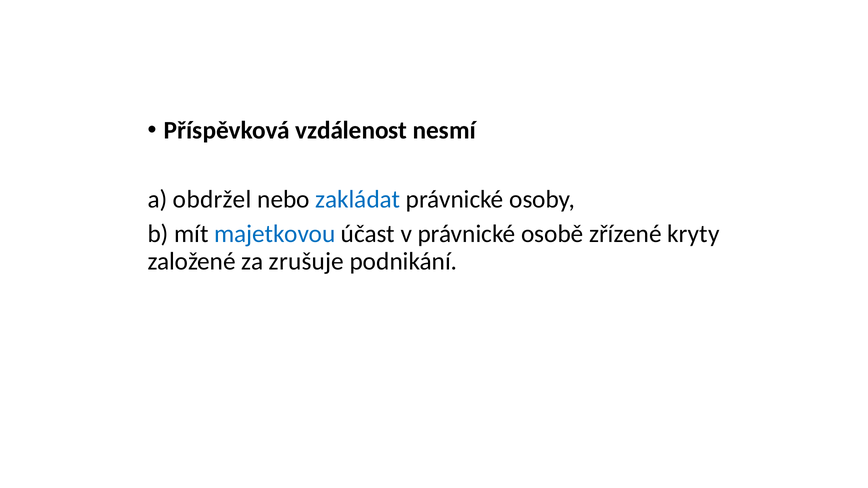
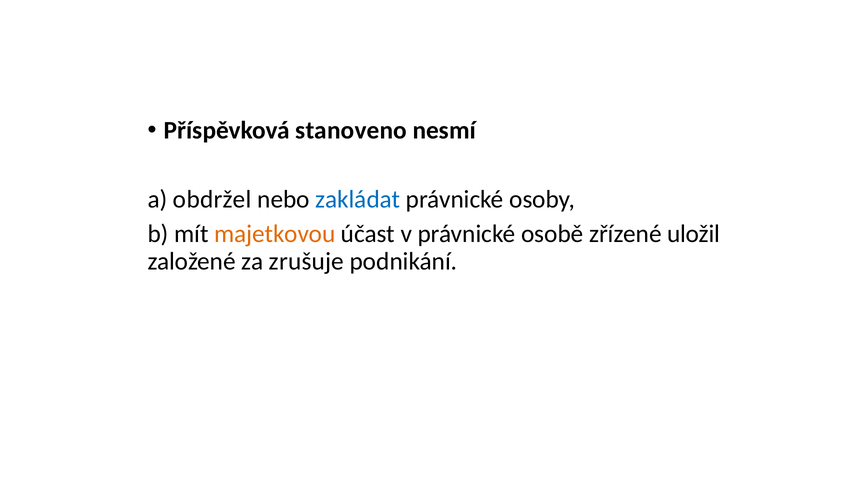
vzdálenost: vzdálenost -> stanoveno (351, 131)
majetkovou colour: blue -> orange (275, 234)
kryty: kryty -> uložil (694, 234)
